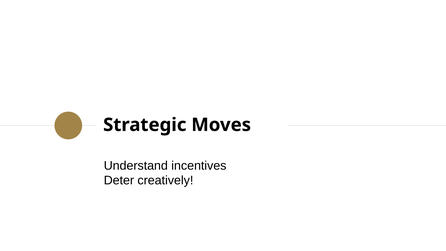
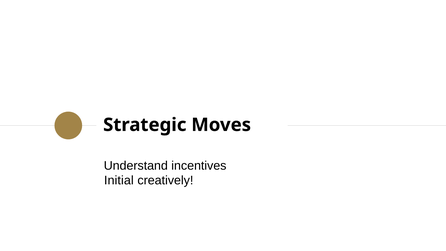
Deter: Deter -> Initial (119, 180)
